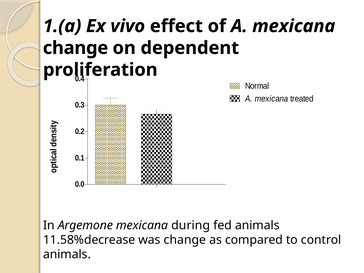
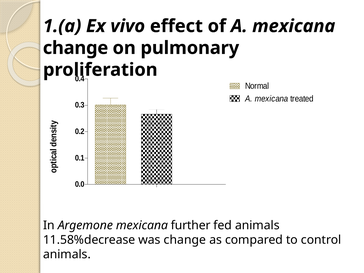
dependent: dependent -> pulmonary (190, 48)
during: during -> further (191, 225)
